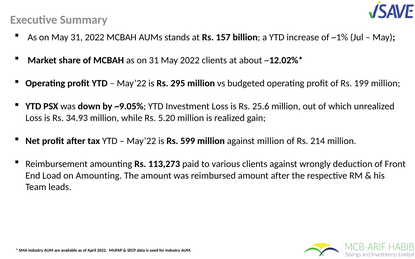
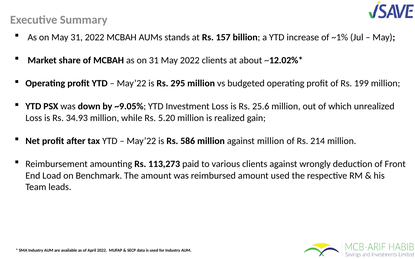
599: 599 -> 586 (188, 141)
on Amounting: Amounting -> Benchmark (99, 176)
amount after: after -> used (280, 176)
